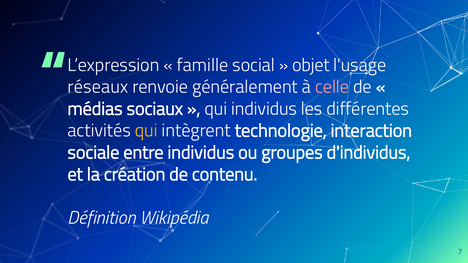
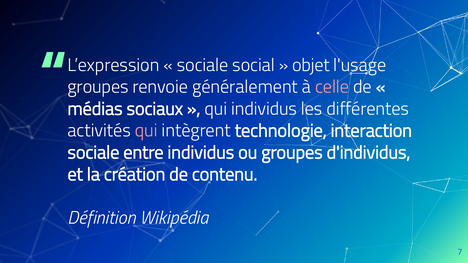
famille: famille -> sociale (203, 65)
réseaux: réseaux -> groupes (98, 87)
qui colour: yellow -> pink (146, 131)
